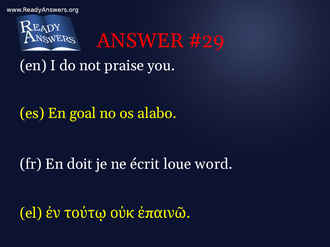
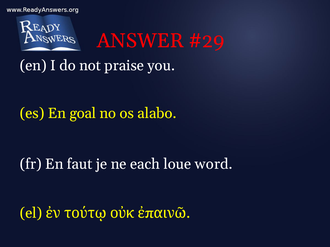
doit: doit -> faut (80, 164)
écrit: écrit -> each (145, 164)
